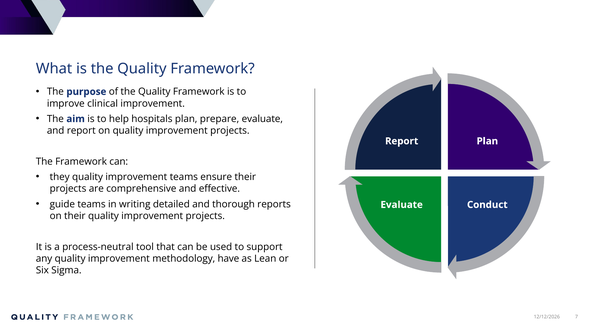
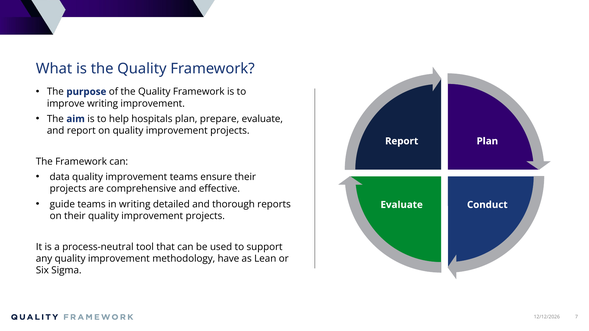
improve clinical: clinical -> writing (103, 104)
they: they -> data (60, 177)
